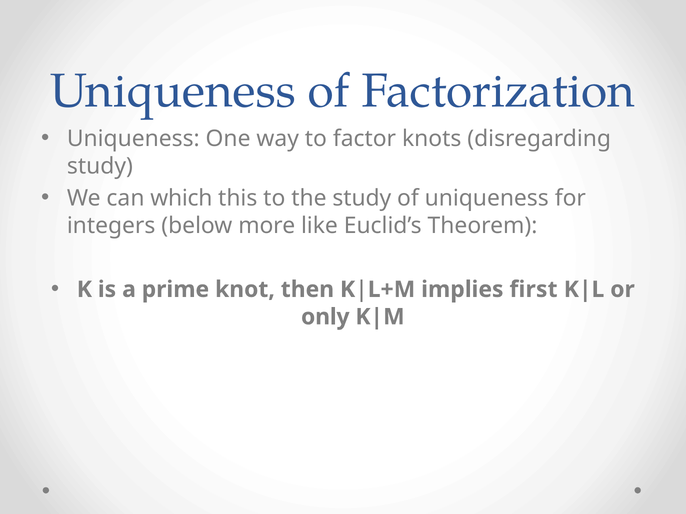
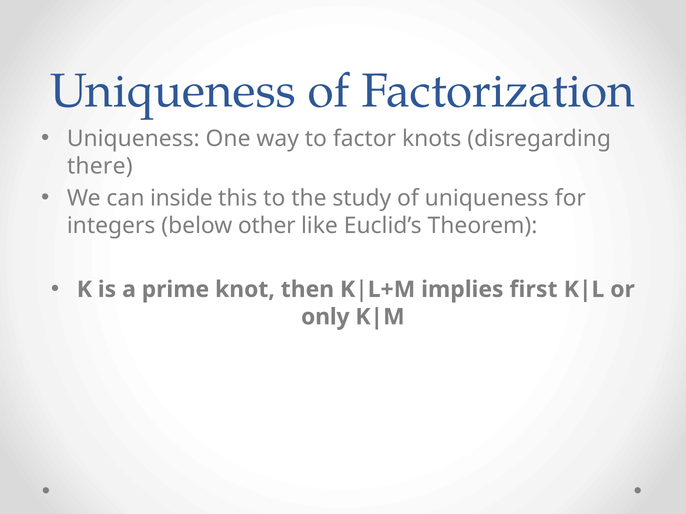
study: study -> there (100, 166)
which: which -> inside (181, 198)
more: more -> other (267, 226)
